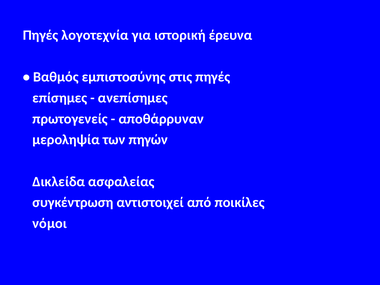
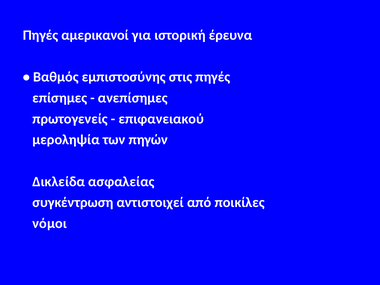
λογοτεχνία: λογοτεχνία -> αμερικανοί (95, 35)
αποθάρρυναν: αποθάρρυναν -> επιφανειακού (161, 119)
